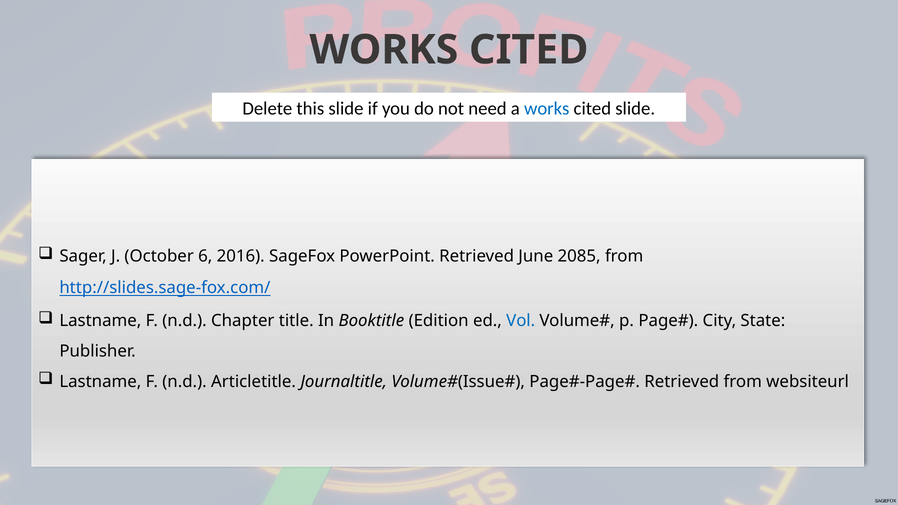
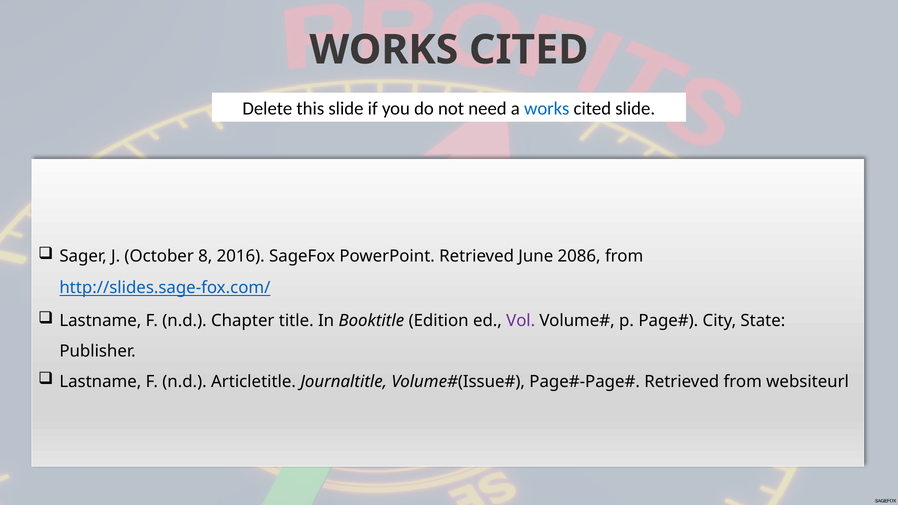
6: 6 -> 8 (205, 256)
2085: 2085 -> 2086 (579, 256)
Vol colour: blue -> purple (521, 321)
